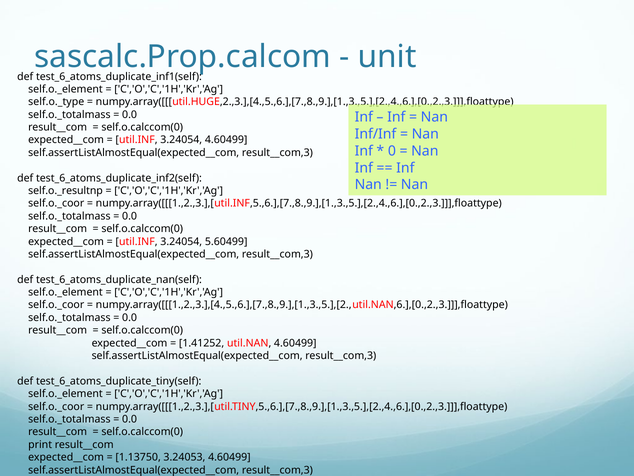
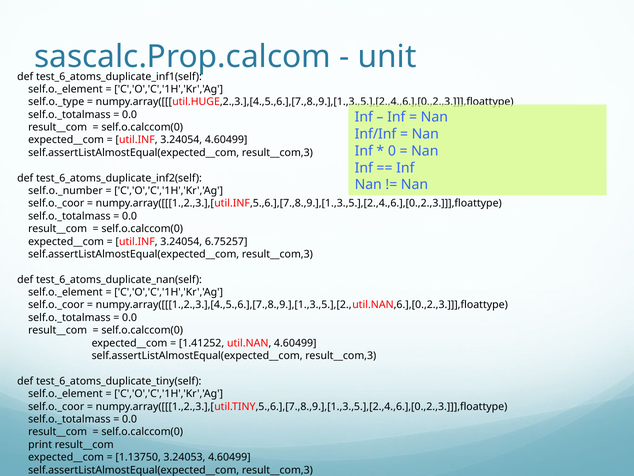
self.o._resultnp: self.o._resultnp -> self.o._number (65, 191)
5.60499: 5.60499 -> 6.75257 (226, 241)
